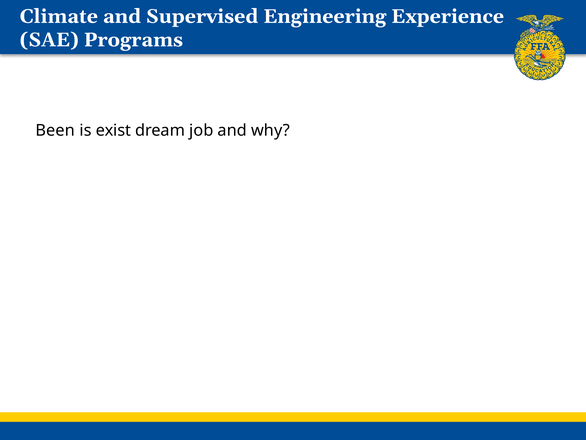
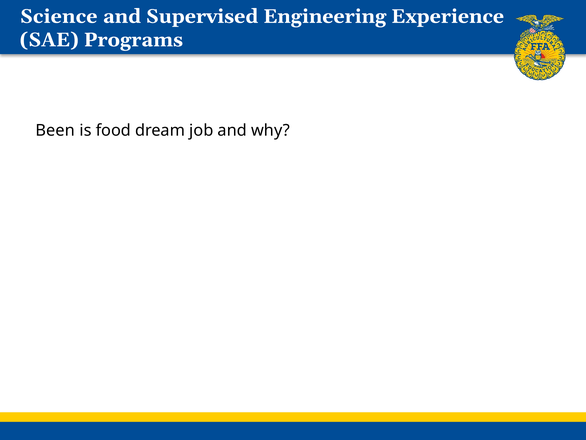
Climate: Climate -> Science (59, 16)
exist: exist -> food (113, 130)
